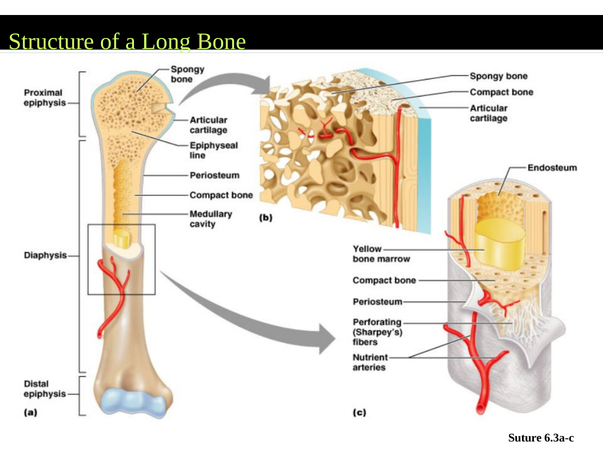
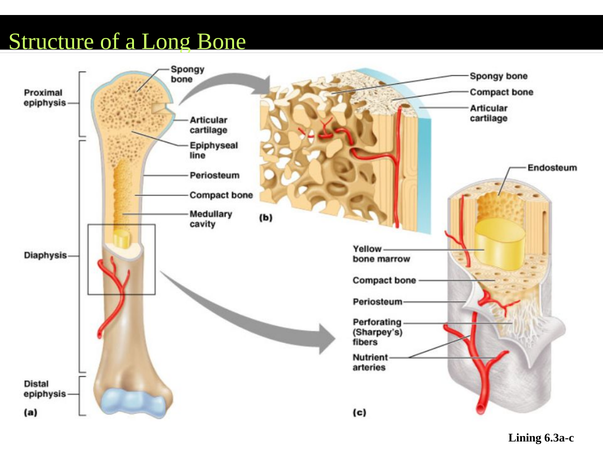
Suture: Suture -> Lining (525, 438)
